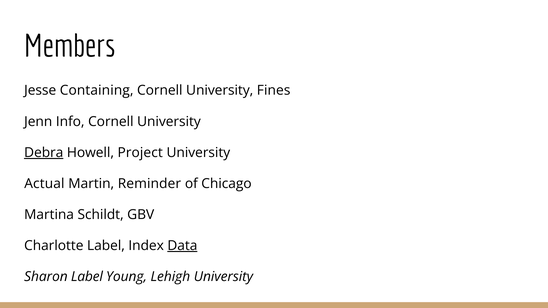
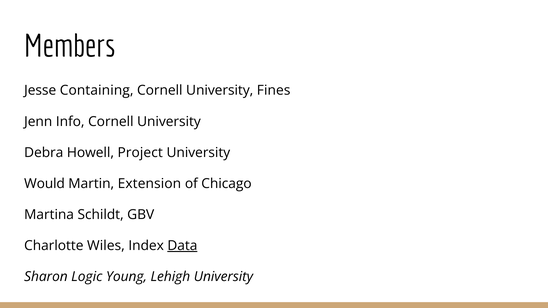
Debra underline: present -> none (44, 153)
Actual: Actual -> Would (45, 184)
Reminder: Reminder -> Extension (149, 184)
Charlotte Label: Label -> Wiles (106, 246)
Sharon Label: Label -> Logic (87, 277)
